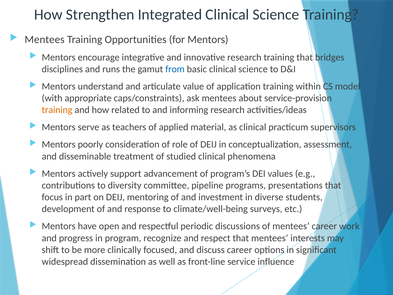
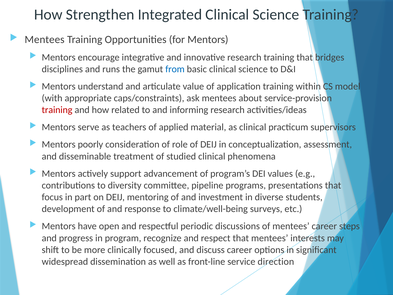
training colour: orange -> red (57, 110)
work: work -> steps (349, 226)
influence: influence -> direction (276, 261)
